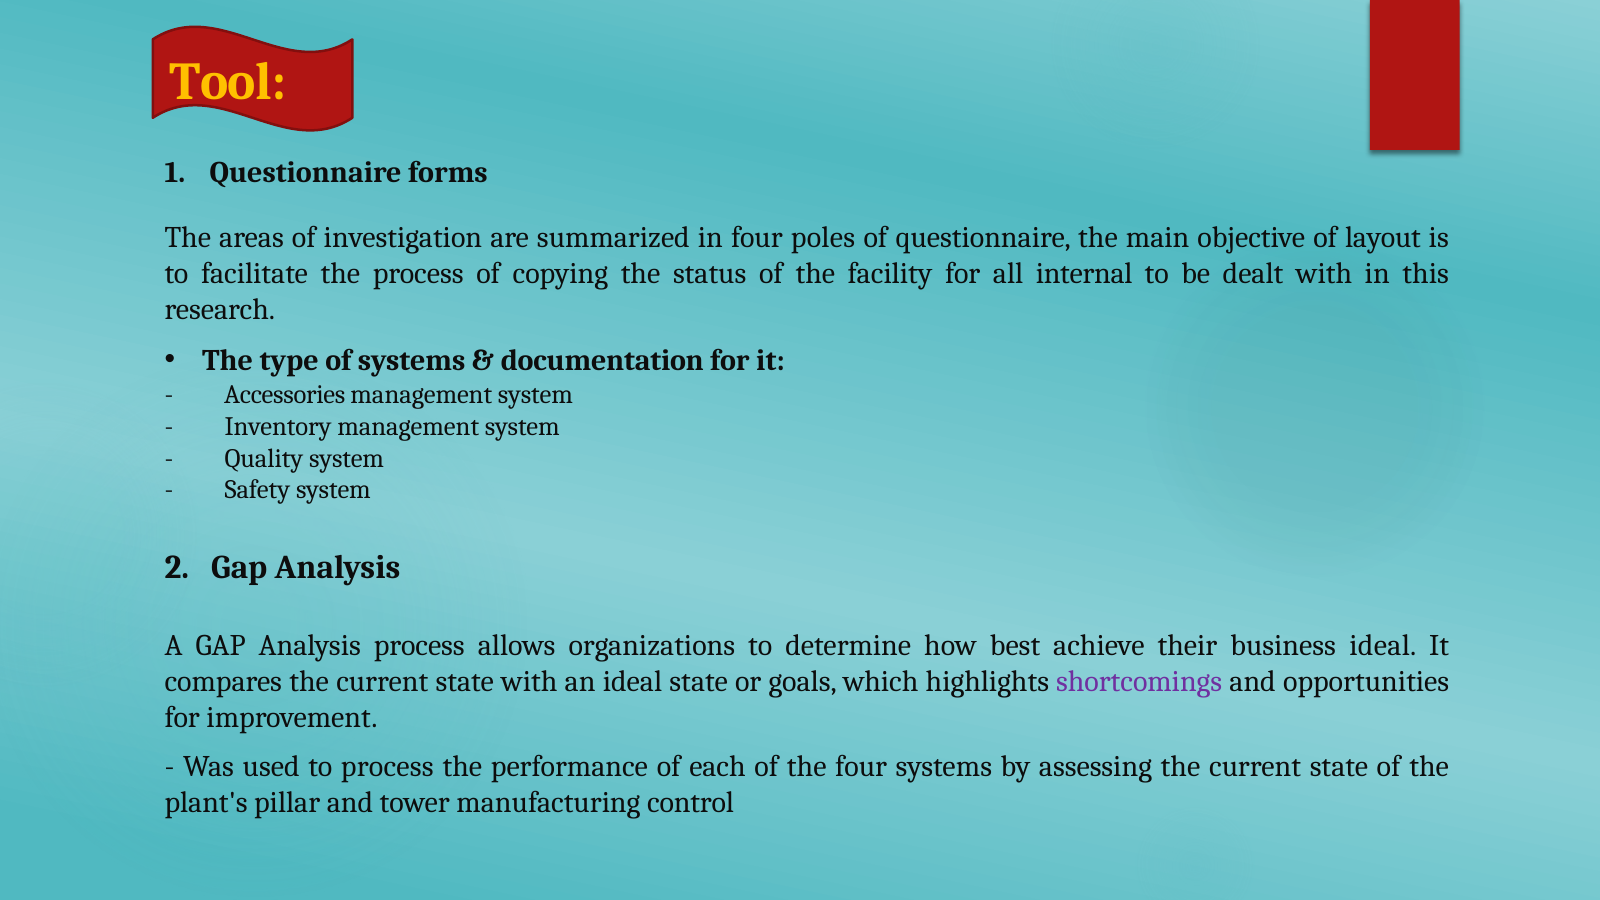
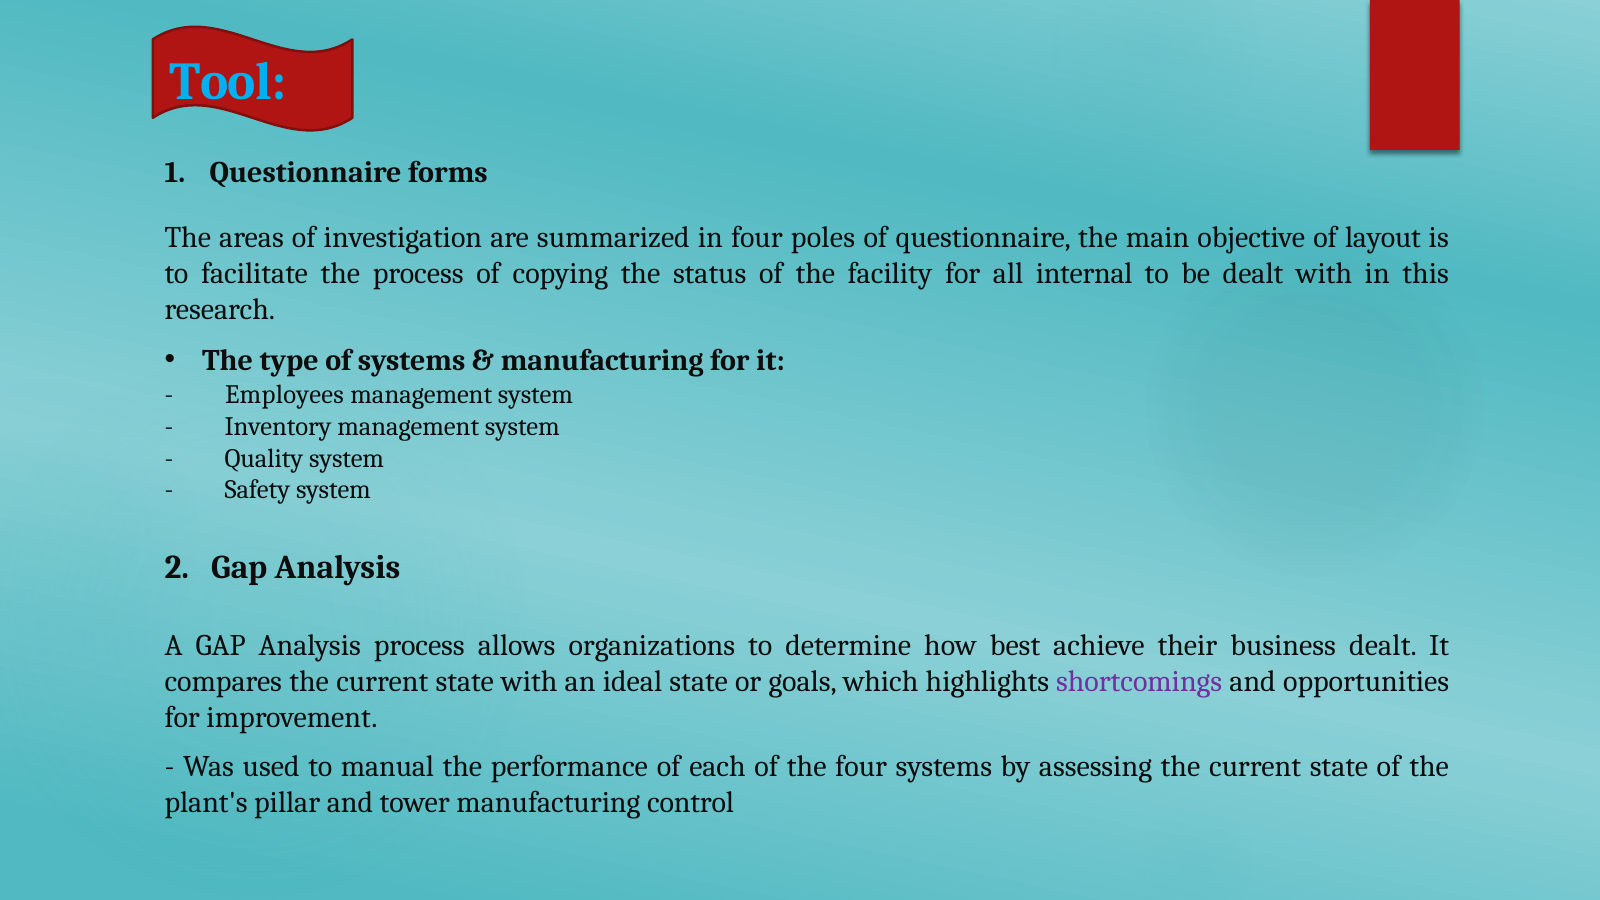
Tool colour: yellow -> light blue (228, 82)
documentation: documentation -> manufacturing (602, 360)
Accessories: Accessories -> Employees (285, 394)
business ideal: ideal -> dealt (1383, 645)
to process: process -> manual (388, 767)
